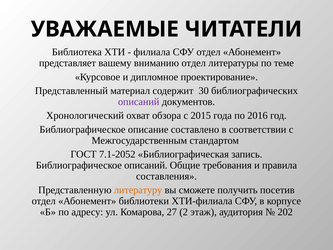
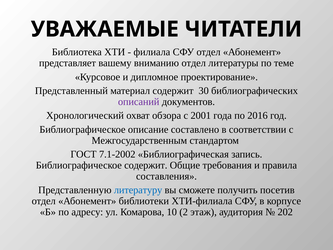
2015: 2015 -> 2001 (201, 115)
7.1-2052: 7.1-2052 -> 7.1-2002 (117, 154)
Библиографическое описаний: описаний -> содержит (146, 165)
литературу colour: orange -> blue (138, 190)
27: 27 -> 10 (172, 212)
